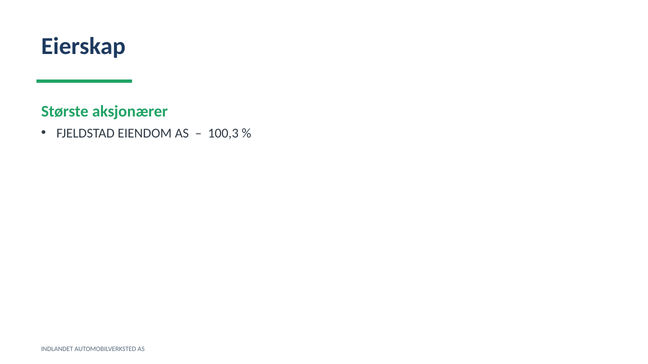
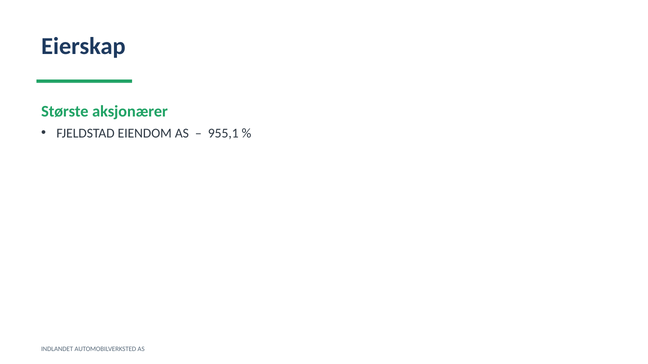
100,3: 100,3 -> 955,1 (223, 133)
